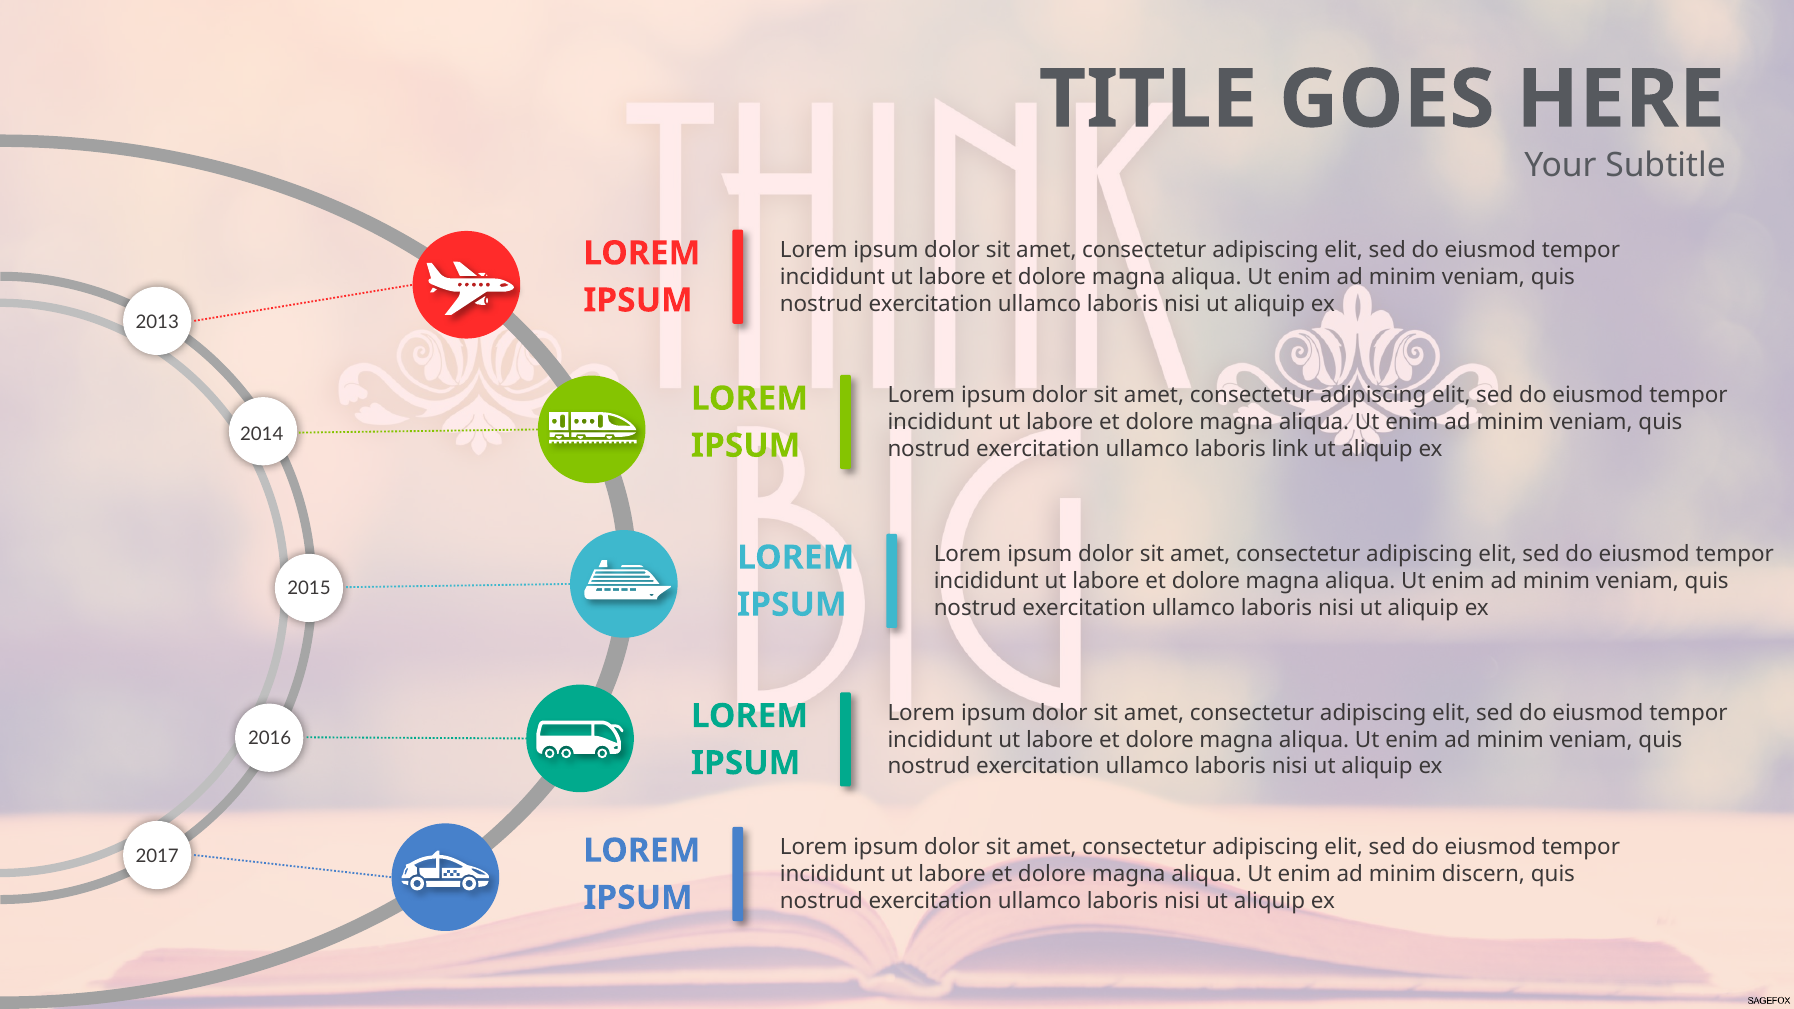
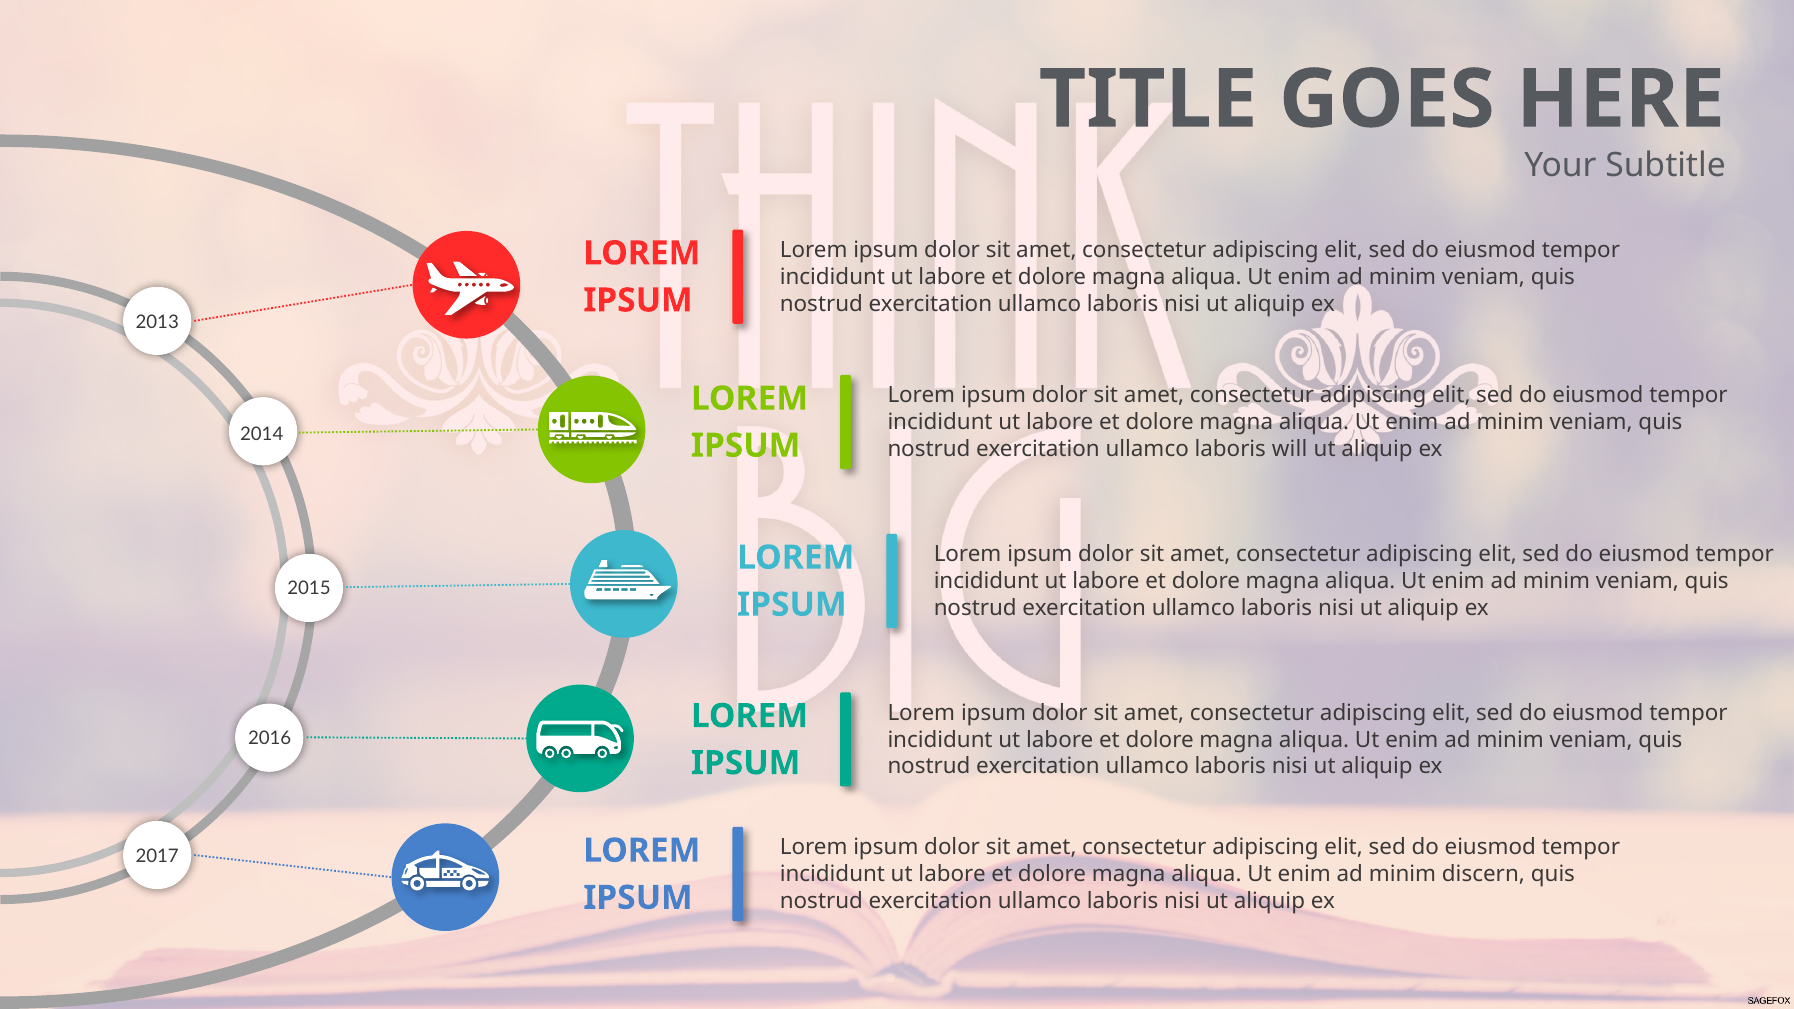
link: link -> will (1290, 449)
